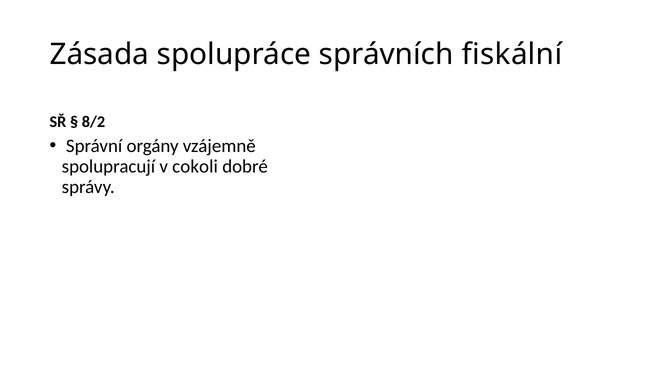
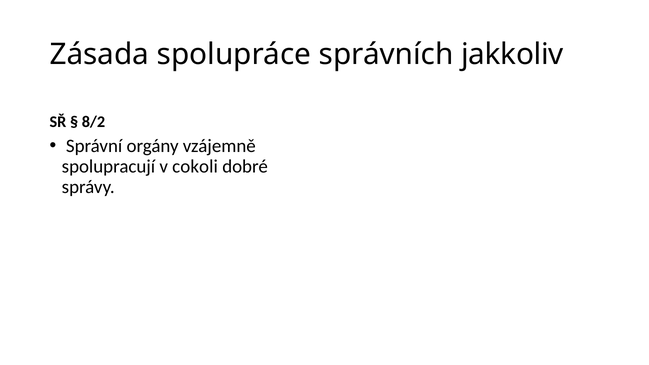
fiskální: fiskální -> jakkoliv (512, 55)
